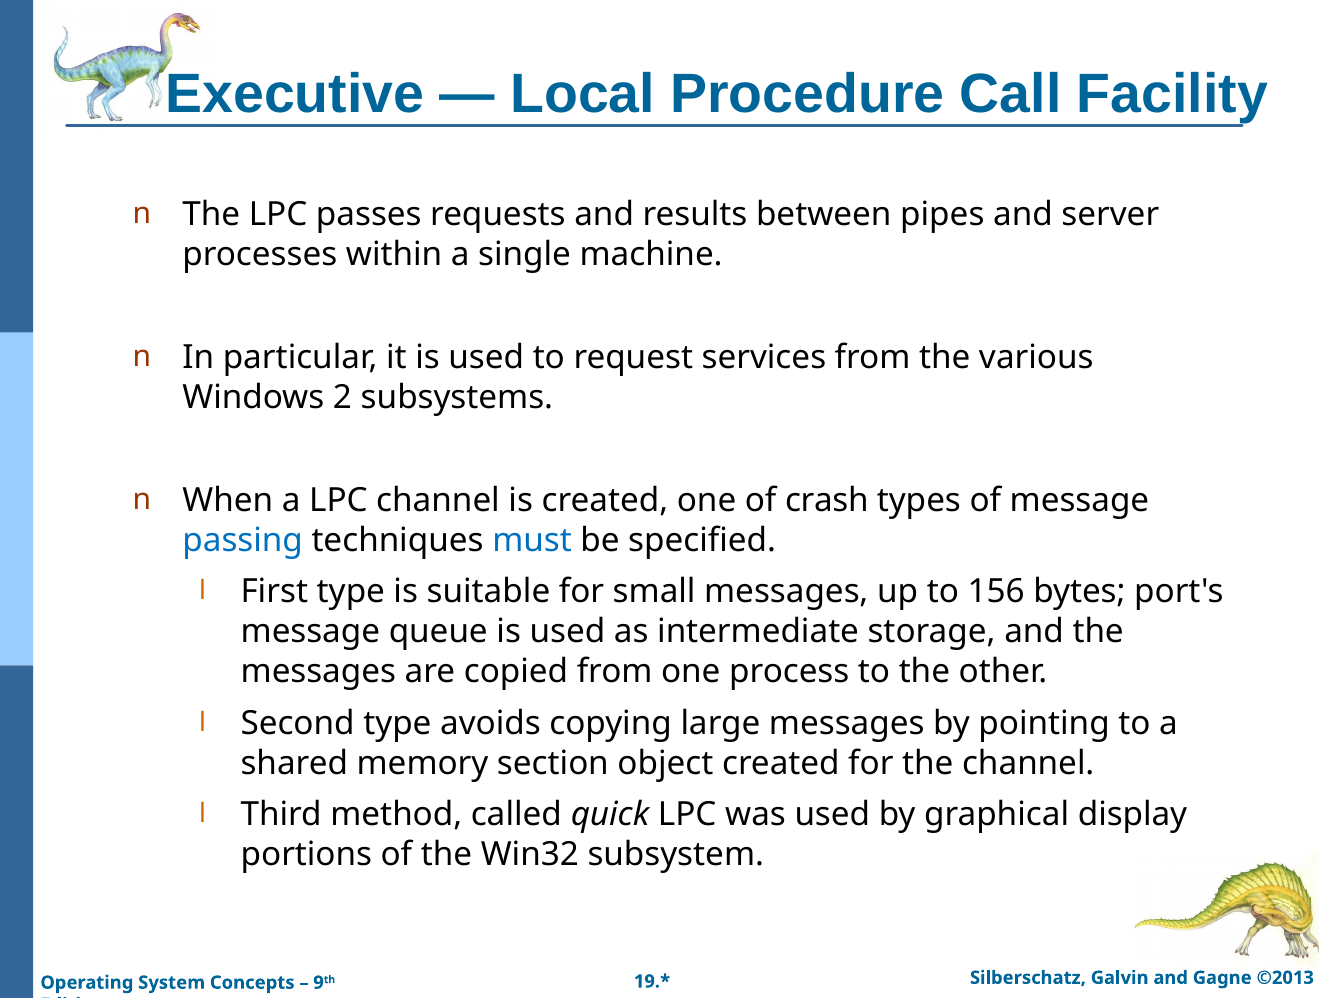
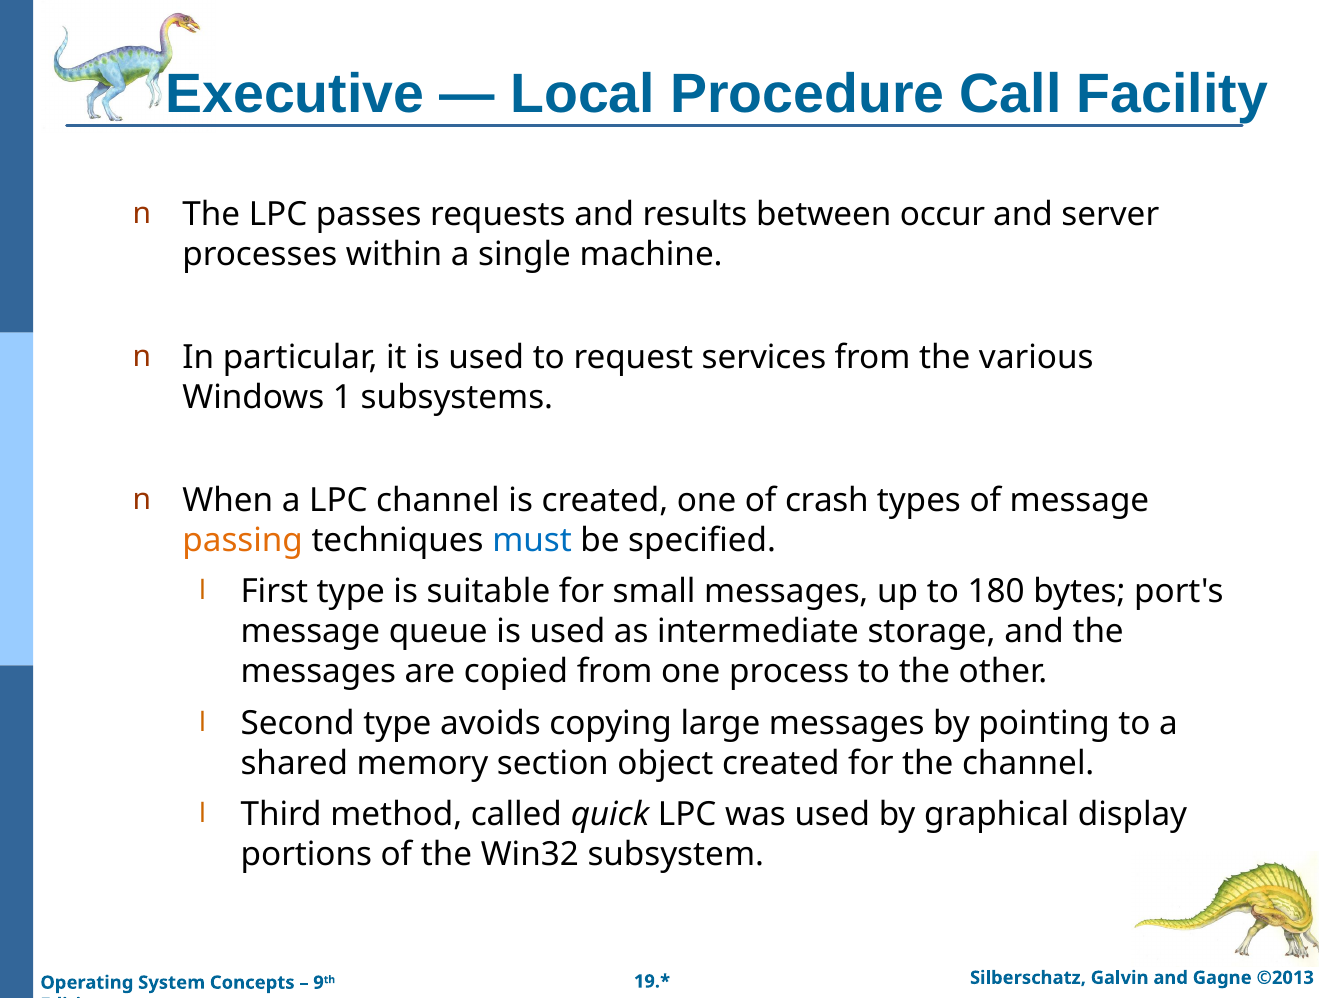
pipes: pipes -> occur (942, 214)
2: 2 -> 1 (342, 397)
passing colour: blue -> orange (243, 540)
156: 156 -> 180 (996, 592)
